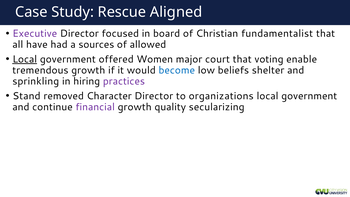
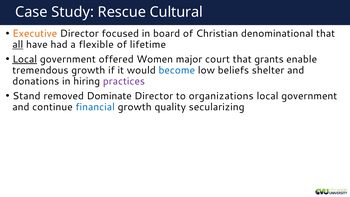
Aligned: Aligned -> Cultural (176, 12)
Executive colour: purple -> orange (35, 34)
fundamentalist: fundamentalist -> denominational (277, 34)
all underline: none -> present (18, 45)
sources: sources -> flexible (96, 45)
allowed: allowed -> lifetime (148, 45)
voting: voting -> grants (269, 59)
sprinkling: sprinkling -> donations (36, 81)
Character: Character -> Dominate (109, 96)
financial colour: purple -> blue (95, 107)
